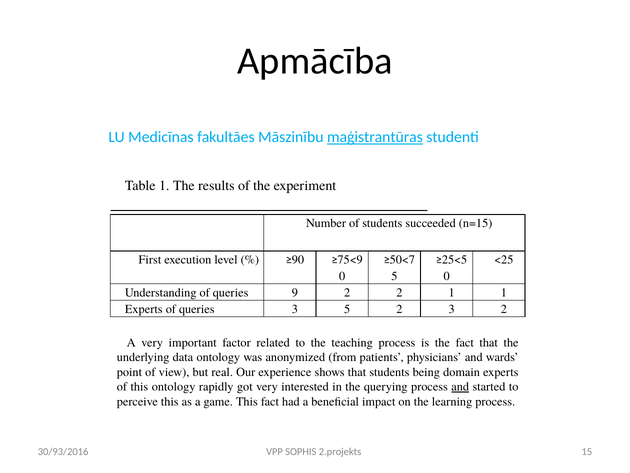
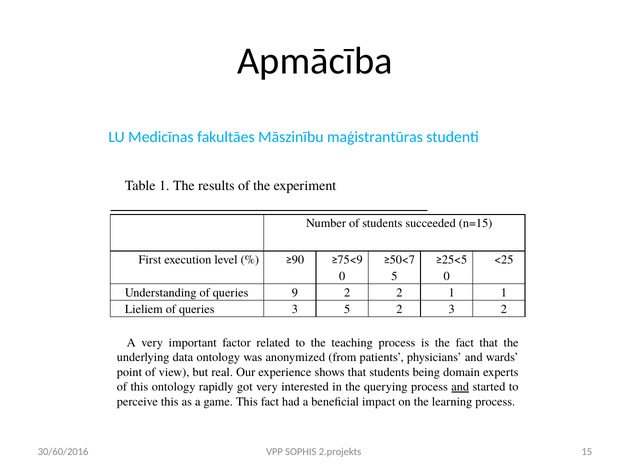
maģistrantūras underline: present -> none (375, 137)
Experts: Experts -> Lieliem (144, 309)
30/93/2016: 30/93/2016 -> 30/60/2016 (63, 451)
